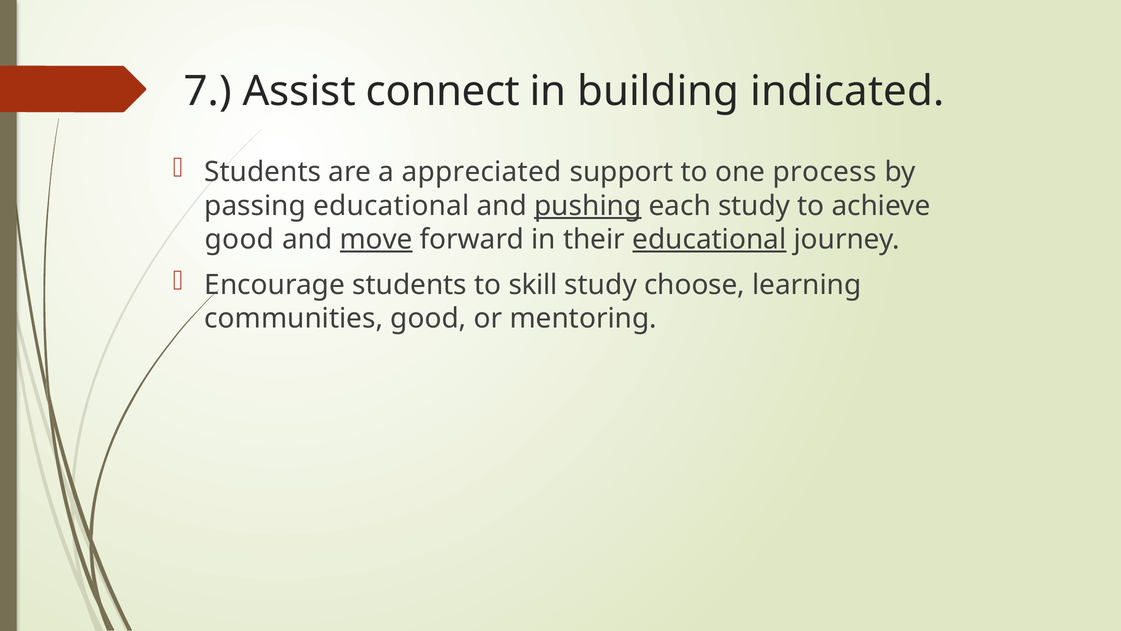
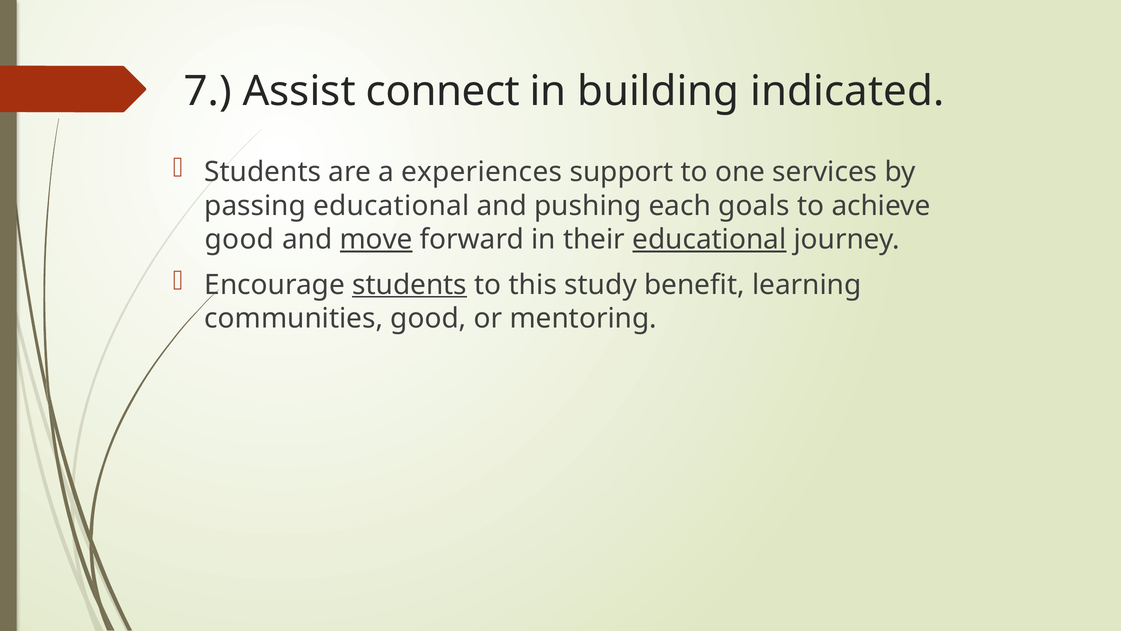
appreciated: appreciated -> experiences (482, 172)
process: process -> services (825, 172)
pushing underline: present -> none (588, 206)
each study: study -> goals (754, 206)
students underline: none -> present (410, 285)
skill: skill -> this (533, 285)
choose: choose -> benefit (694, 285)
